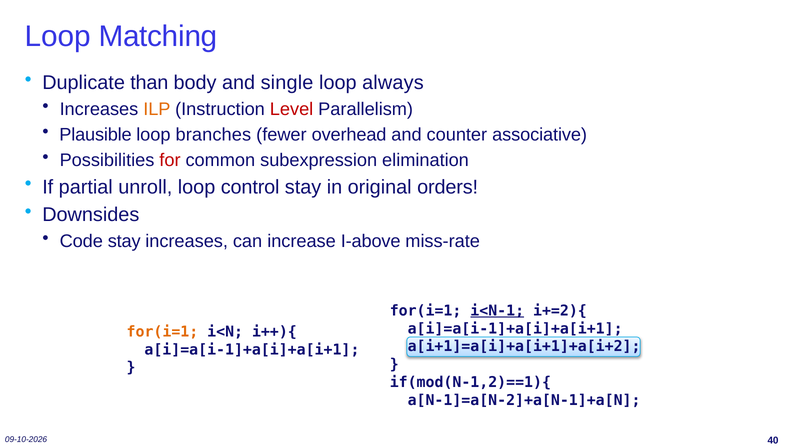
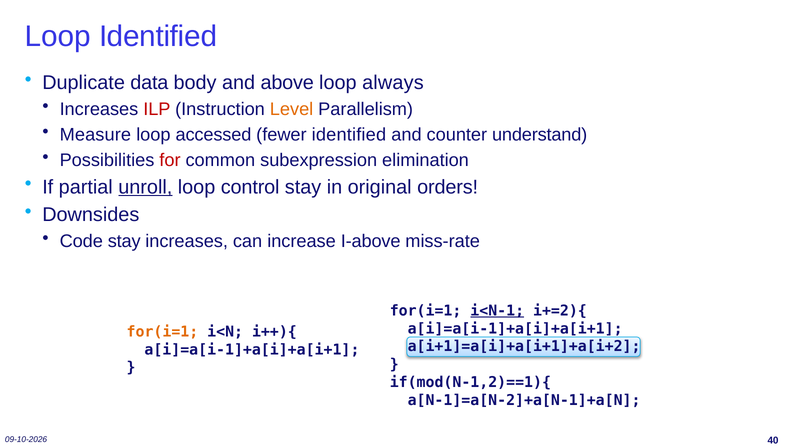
Loop Matching: Matching -> Identified (158, 36)
than: than -> data (149, 83)
single: single -> above (287, 83)
ILP colour: orange -> red (157, 109)
Level colour: red -> orange (292, 109)
Plausible: Plausible -> Measure (95, 135)
branches: branches -> accessed (213, 135)
fewer overhead: overhead -> identified (349, 135)
associative: associative -> understand (540, 135)
unroll underline: none -> present (145, 187)
